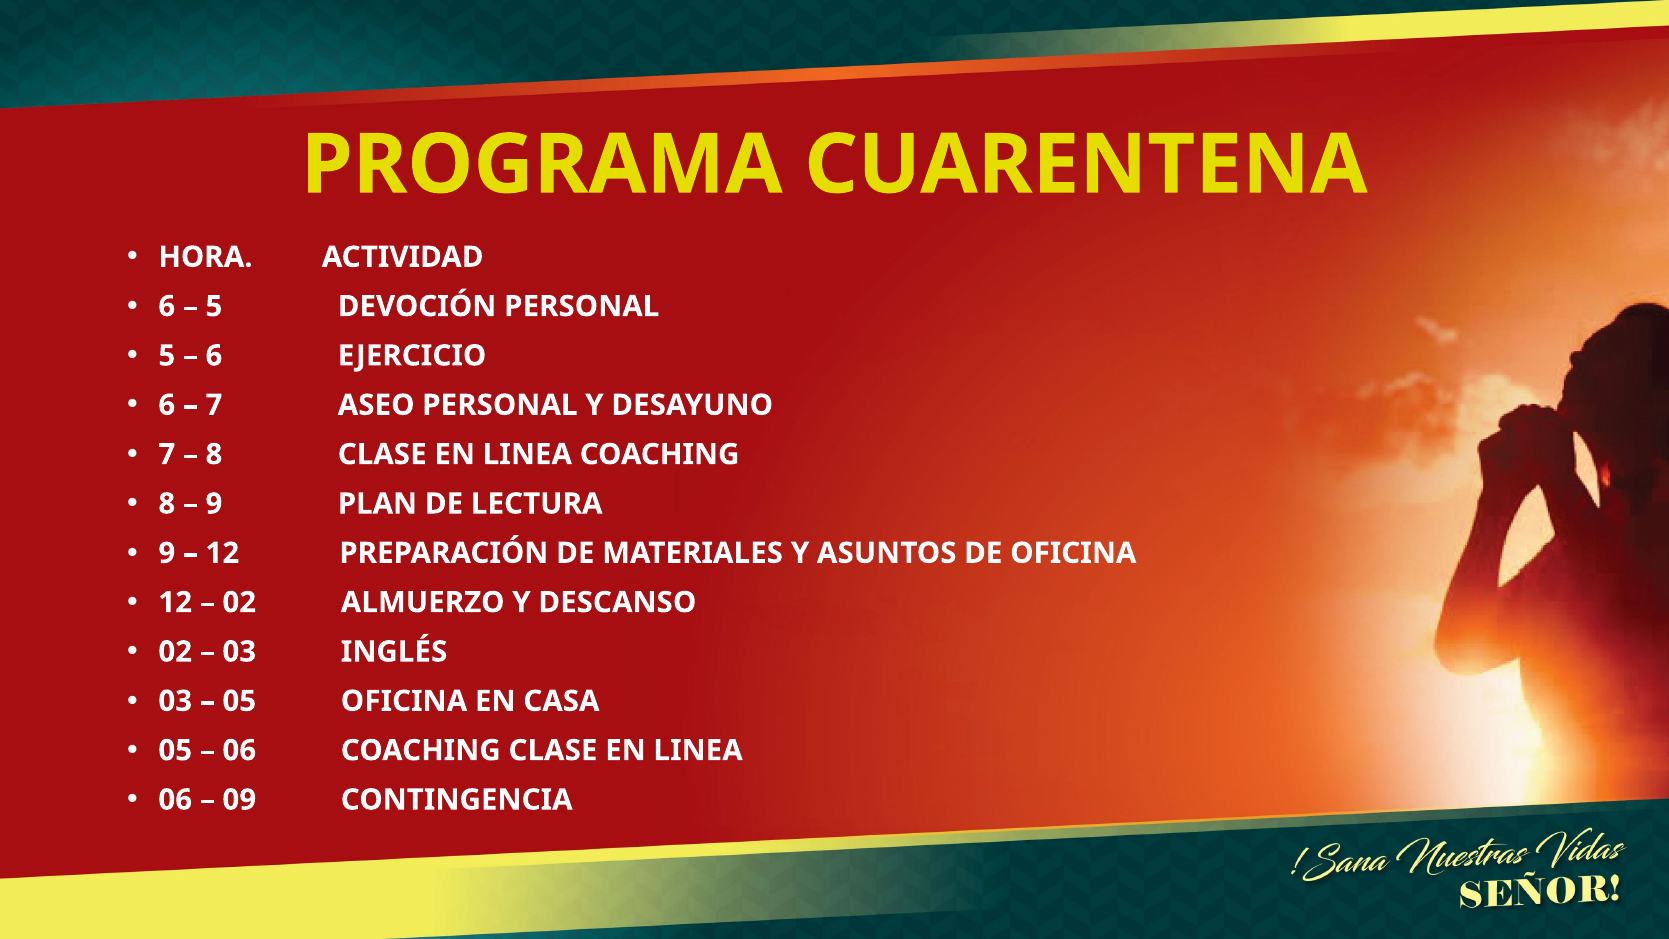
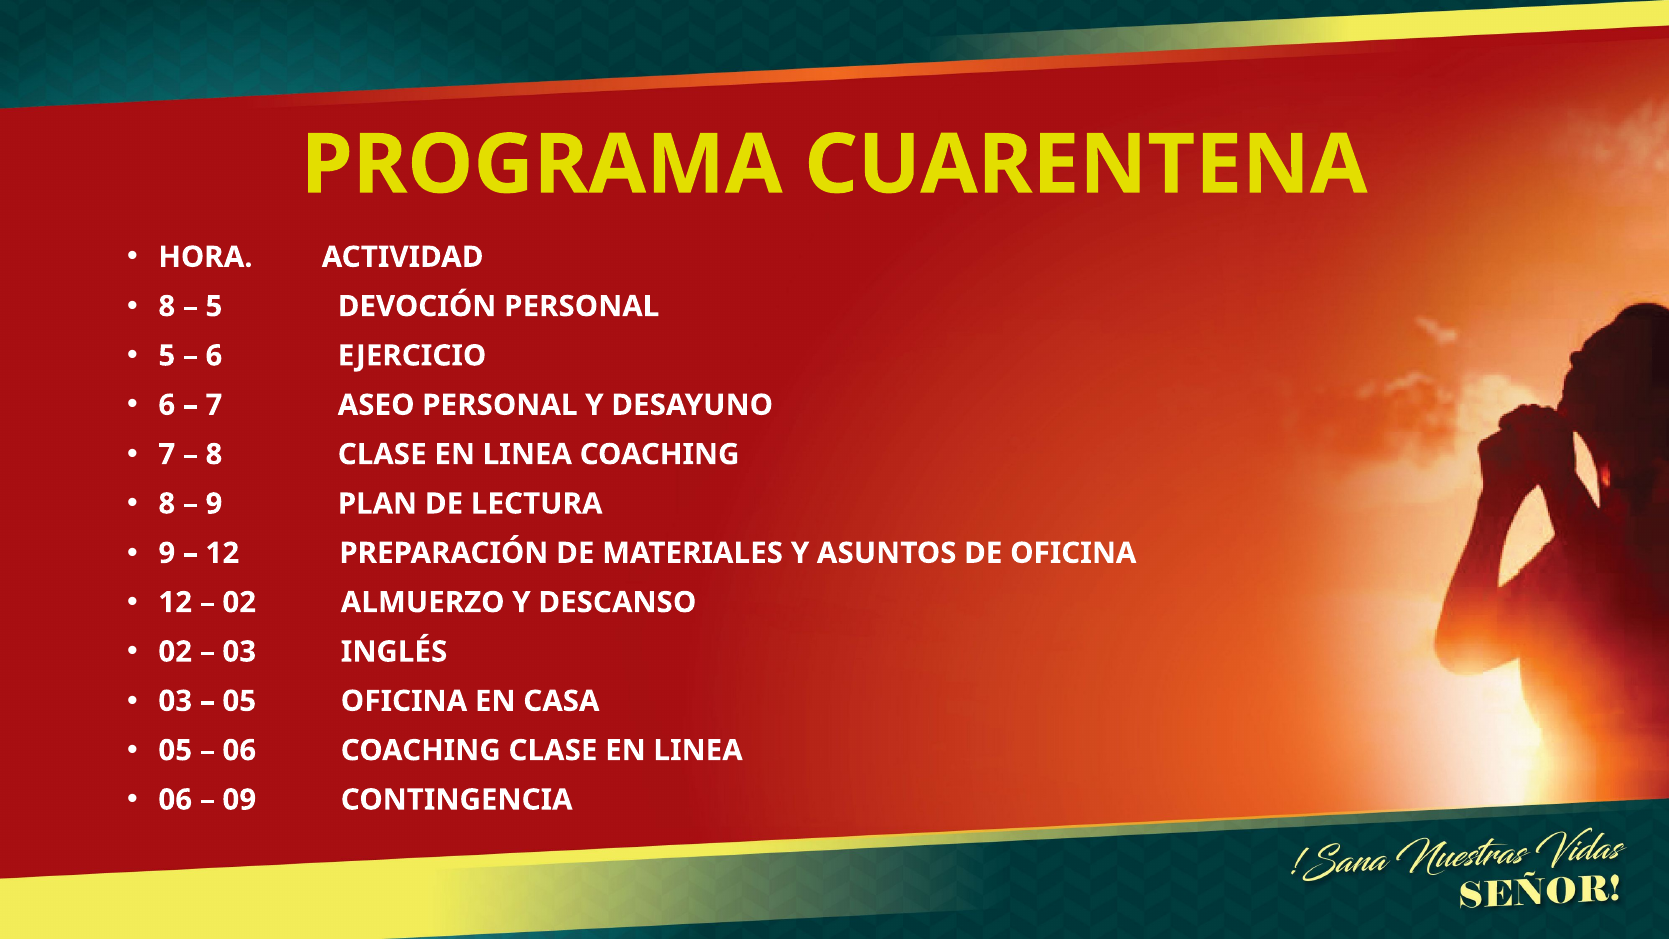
6: 6 -> 8 (167, 306)
